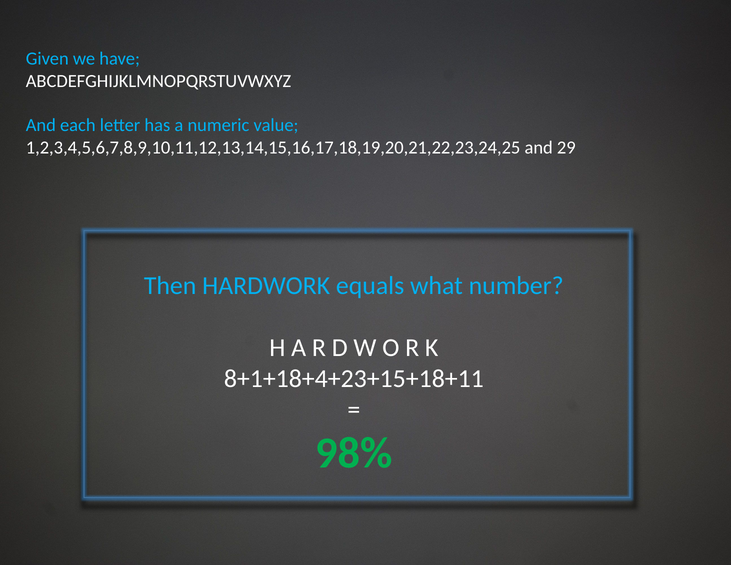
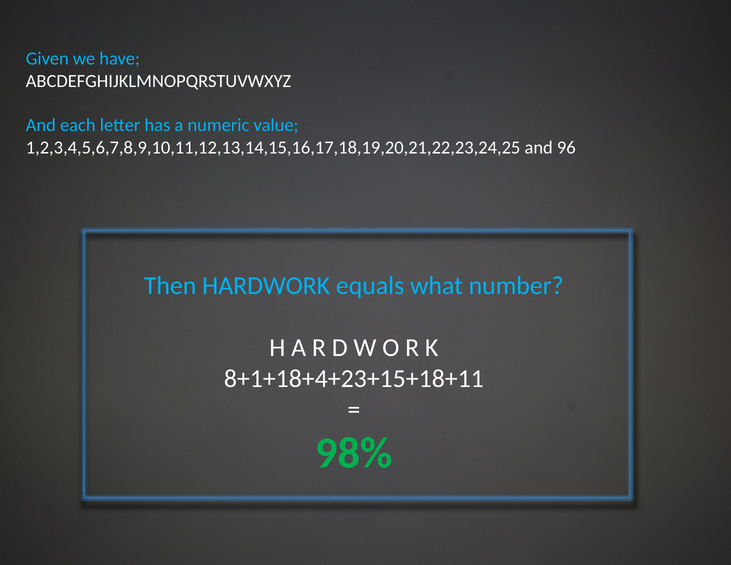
29: 29 -> 96 (566, 148)
